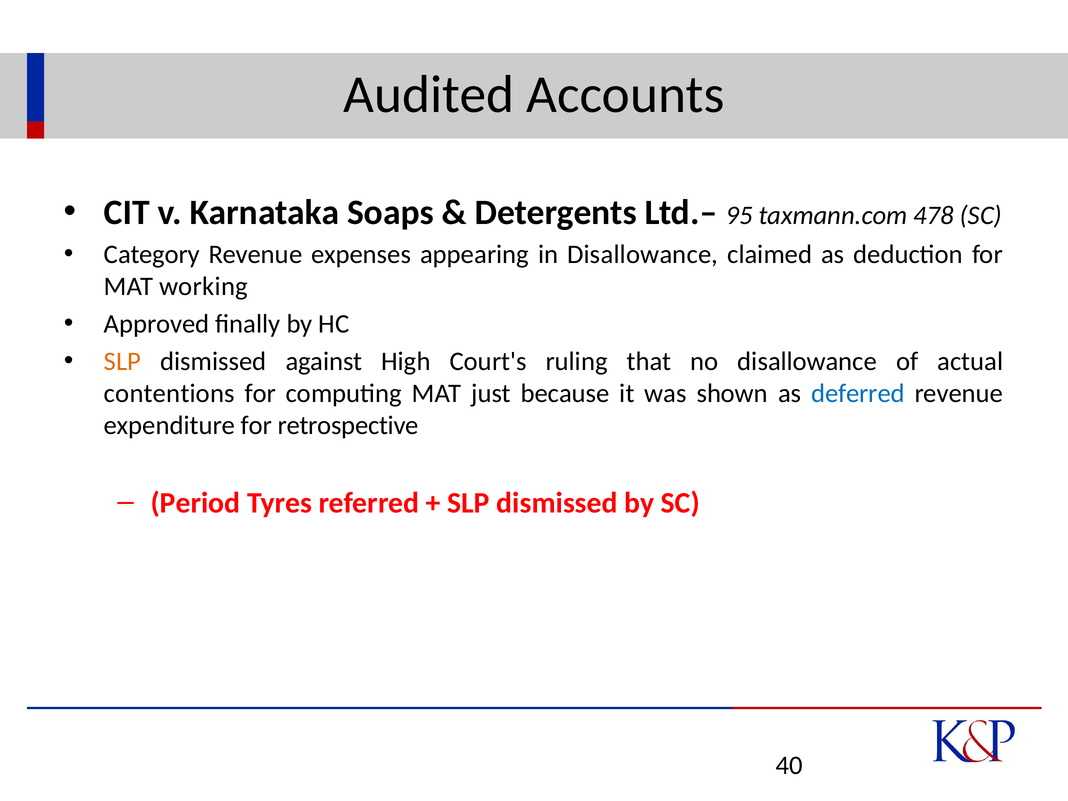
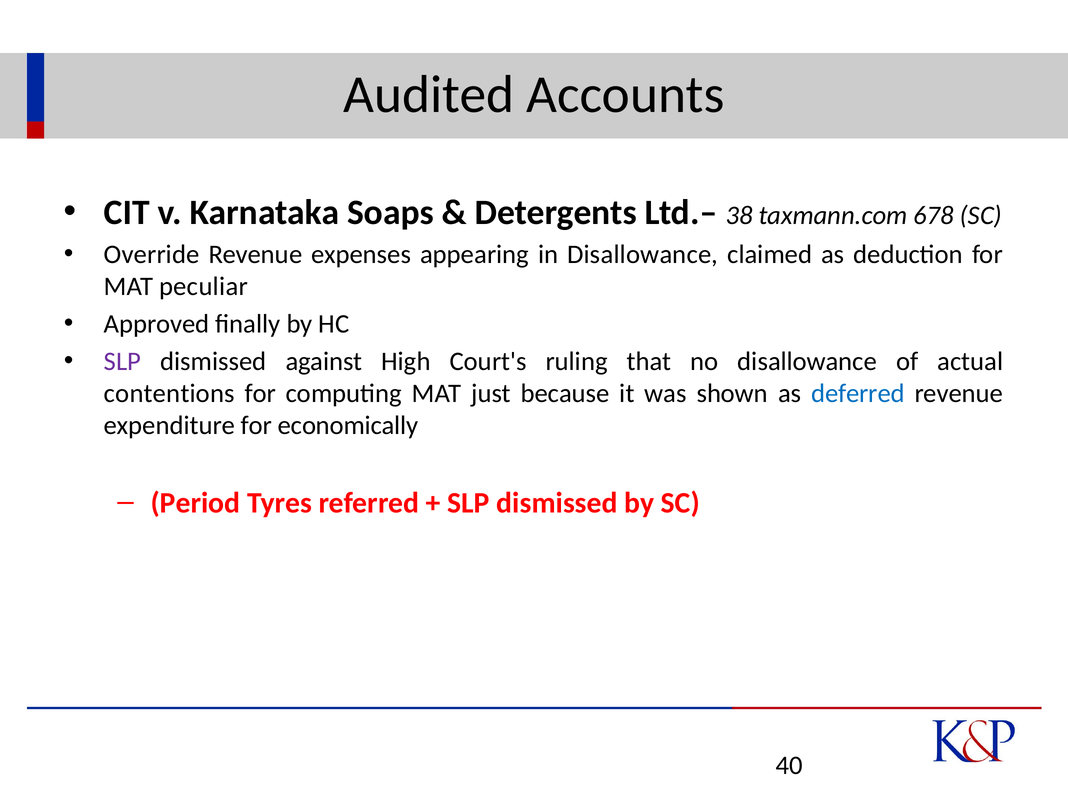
95: 95 -> 38 (739, 215)
478: 478 -> 678 (934, 215)
Category: Category -> Override (152, 255)
working: working -> peculiar (204, 287)
SLP colour: orange -> purple (123, 361)
retrospective: retrospective -> economically (348, 425)
